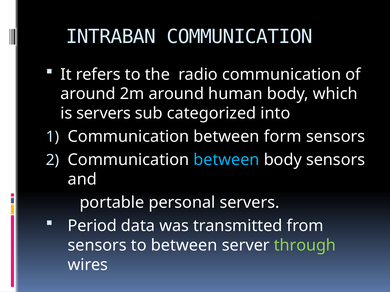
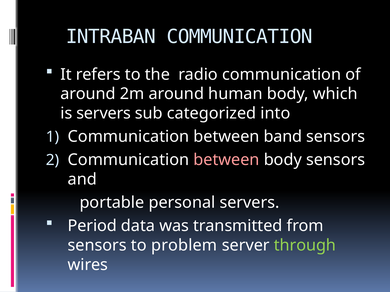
form: form -> band (283, 137)
between colour: light blue -> pink (226, 160)
to between: between -> problem (184, 246)
